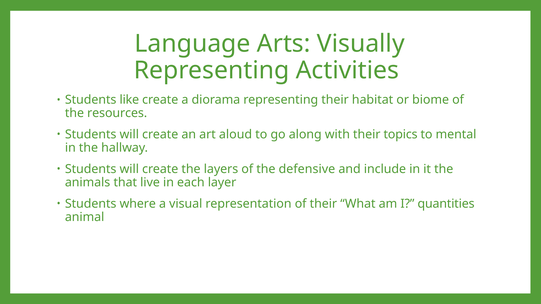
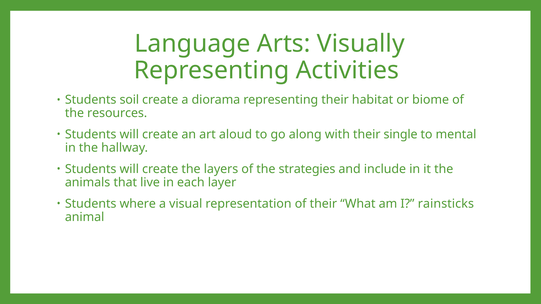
like: like -> soil (129, 100)
topics: topics -> single (401, 135)
defensive: defensive -> strategies (307, 169)
quantities: quantities -> rainsticks (446, 204)
